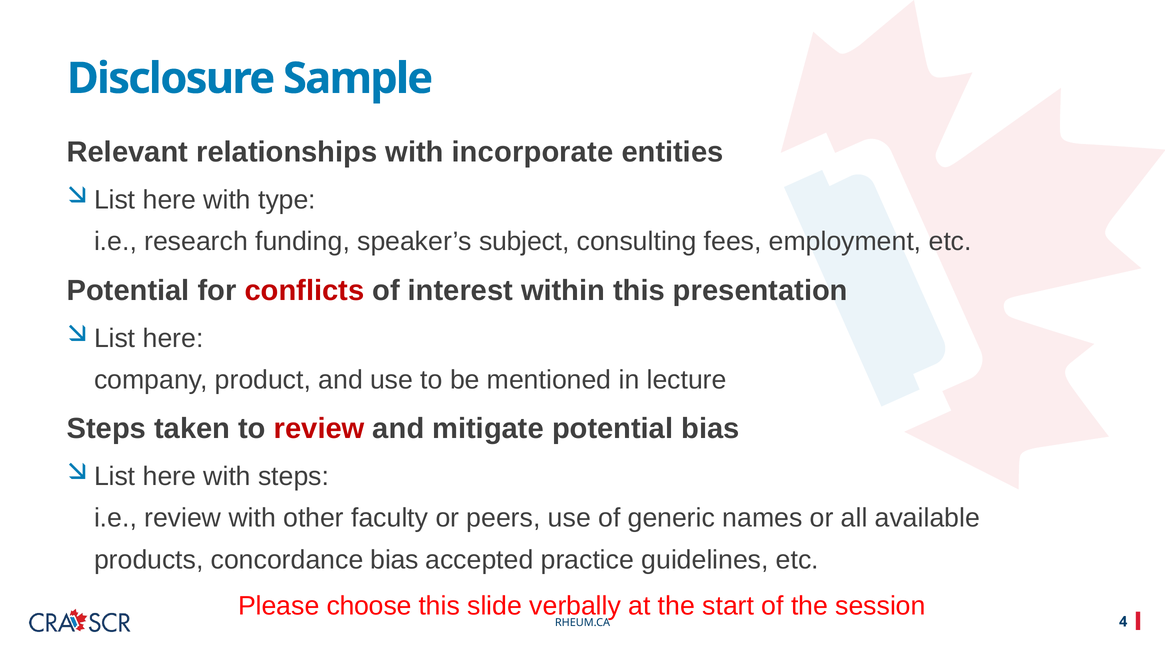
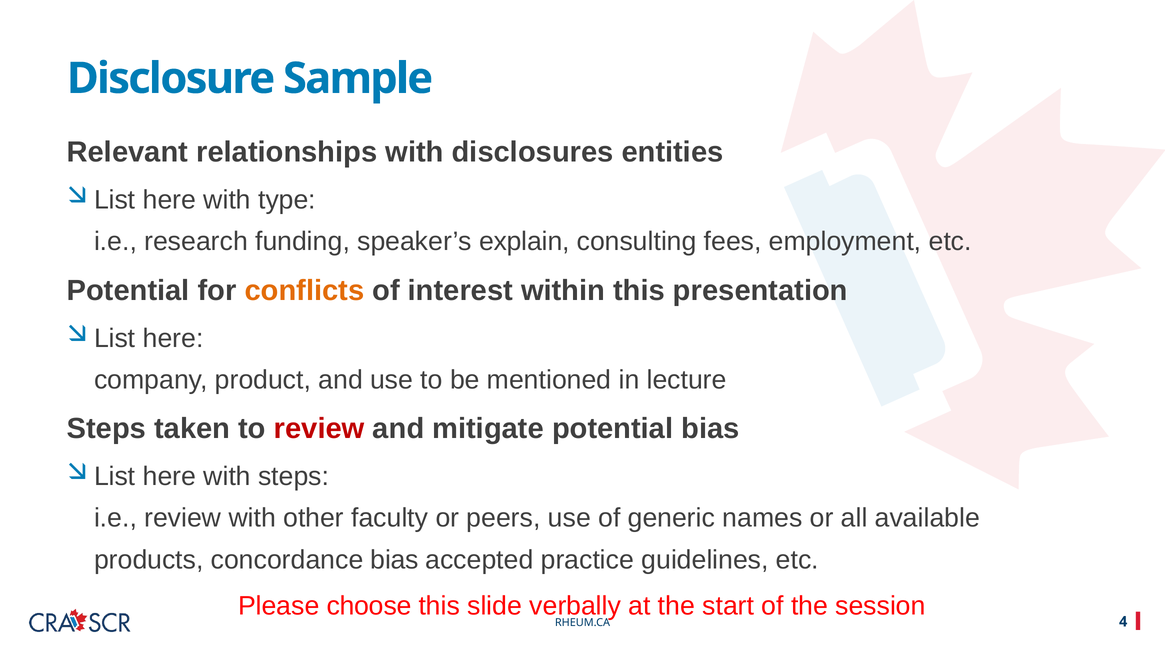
incorporate: incorporate -> disclosures (533, 152)
subject: subject -> explain (524, 242)
conflicts colour: red -> orange (304, 291)
